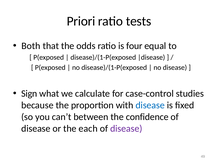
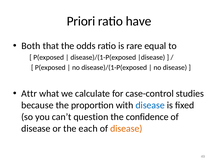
tests: tests -> have (139, 21)
four: four -> rare (134, 46)
Sign: Sign -> Attr (29, 93)
between: between -> question (91, 116)
disease colour: purple -> orange (126, 128)
